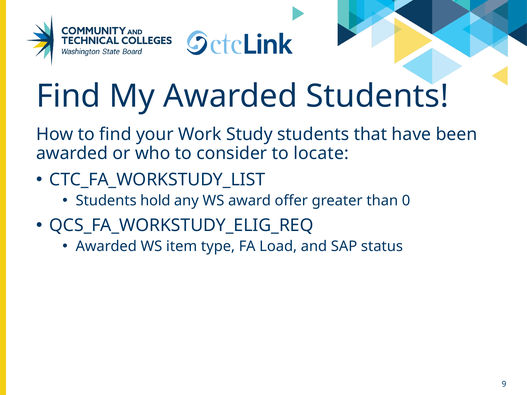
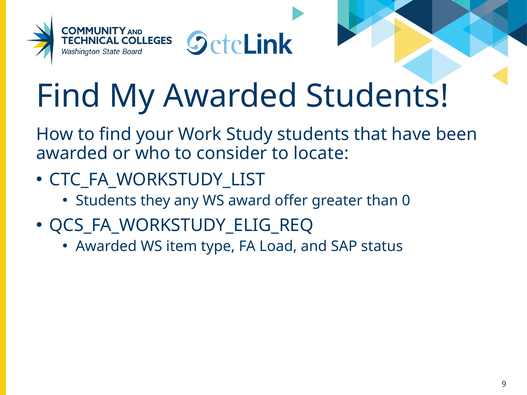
hold: hold -> they (155, 201)
